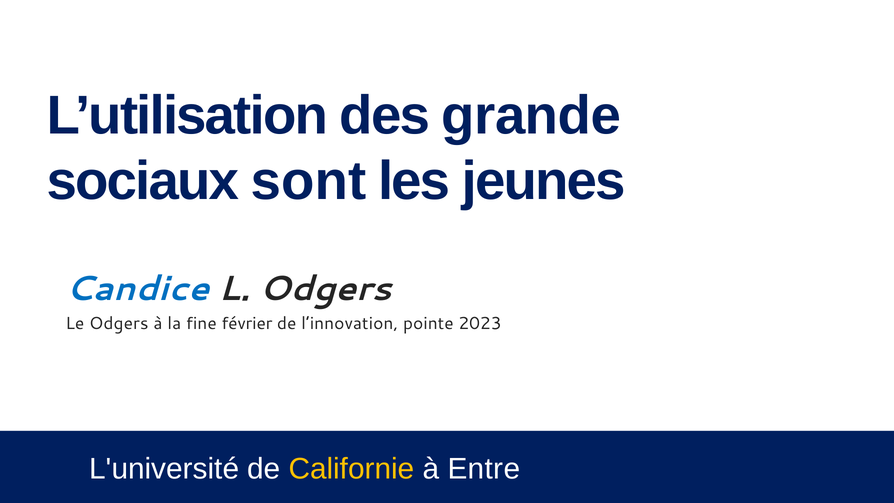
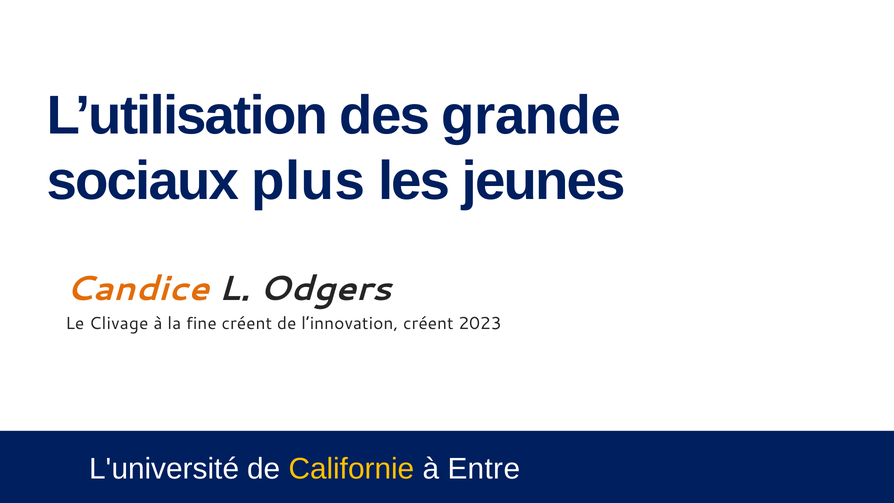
sont: sont -> plus (308, 181)
Candice colour: blue -> orange (137, 289)
Le Odgers: Odgers -> Clivage (119, 324)
fine février: février -> créent (247, 324)
l’innovation pointe: pointe -> créent (428, 324)
